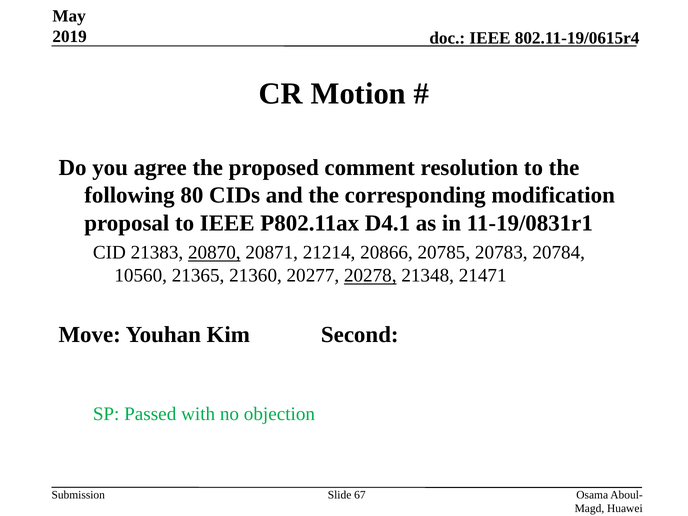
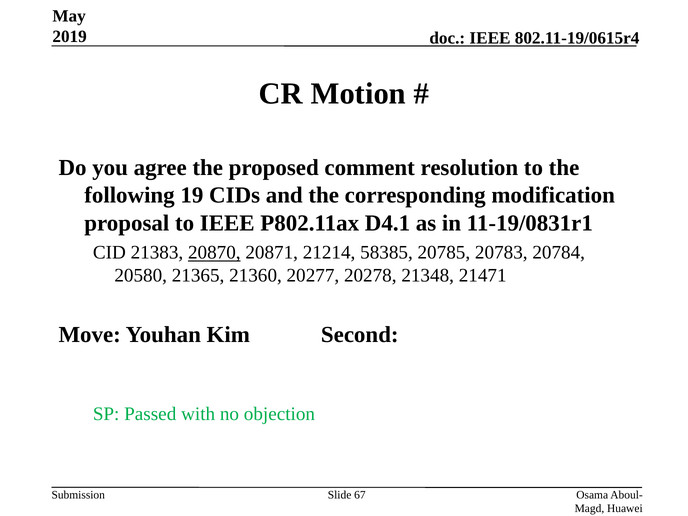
80: 80 -> 19 (192, 195)
20866: 20866 -> 58385 (387, 253)
10560: 10560 -> 20580 (141, 276)
20278 underline: present -> none (370, 276)
